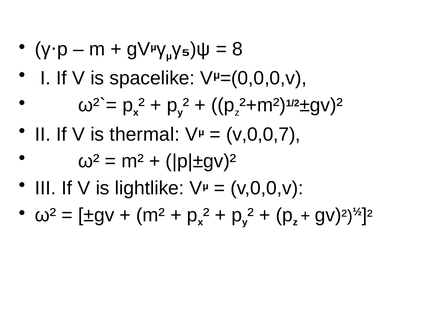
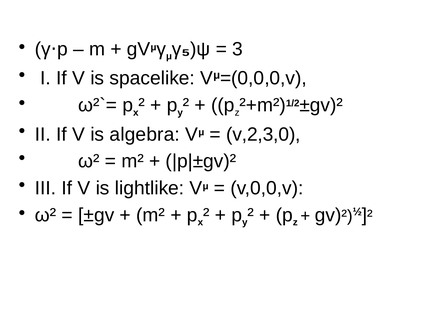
8: 8 -> 3 (238, 49)
thermal: thermal -> algebra (145, 134)
v,0,0,7: v,0,0,7 -> v,2,3,0 (263, 134)
